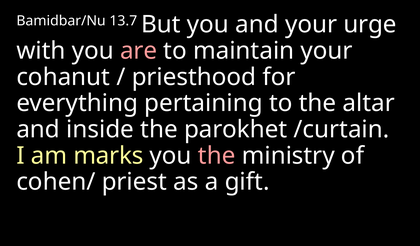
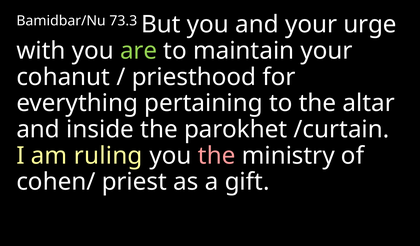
13.7: 13.7 -> 73.3 (123, 21)
are colour: pink -> light green (139, 51)
marks: marks -> ruling (108, 156)
